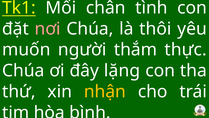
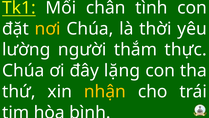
nơi colour: pink -> yellow (48, 29)
thôi: thôi -> thời (155, 29)
muốn: muốn -> lường (26, 50)
